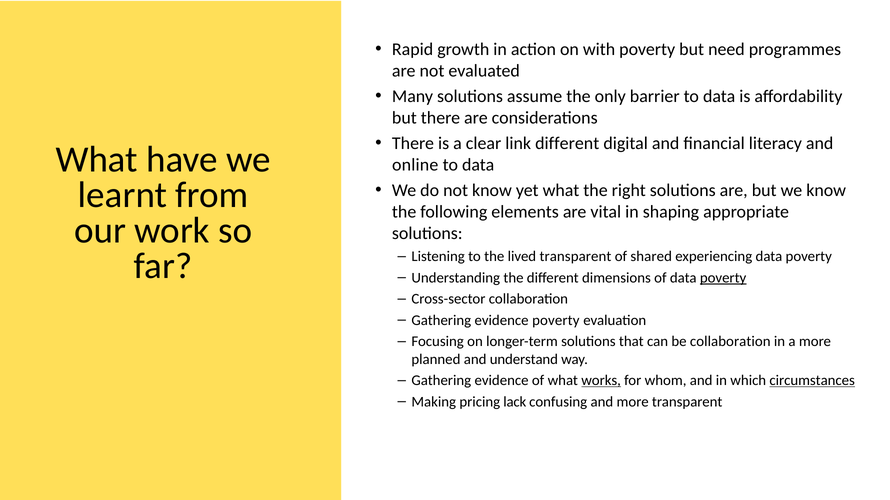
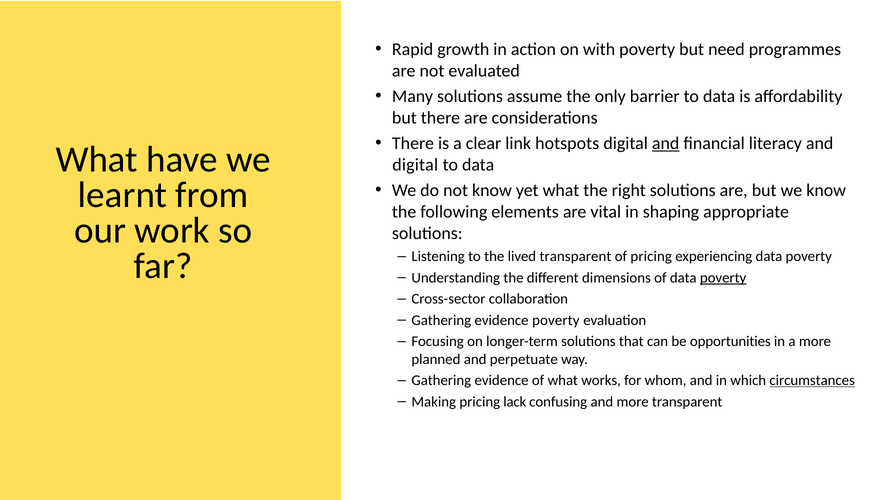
link different: different -> hotspots (567, 144)
and underline: none -> present (666, 144)
online: online -> digital (415, 165)
of shared: shared -> pricing (651, 257)
be collaboration: collaboration -> opportunities (730, 342)
understand: understand -> perpetuate (524, 360)
works underline: present -> none (601, 381)
